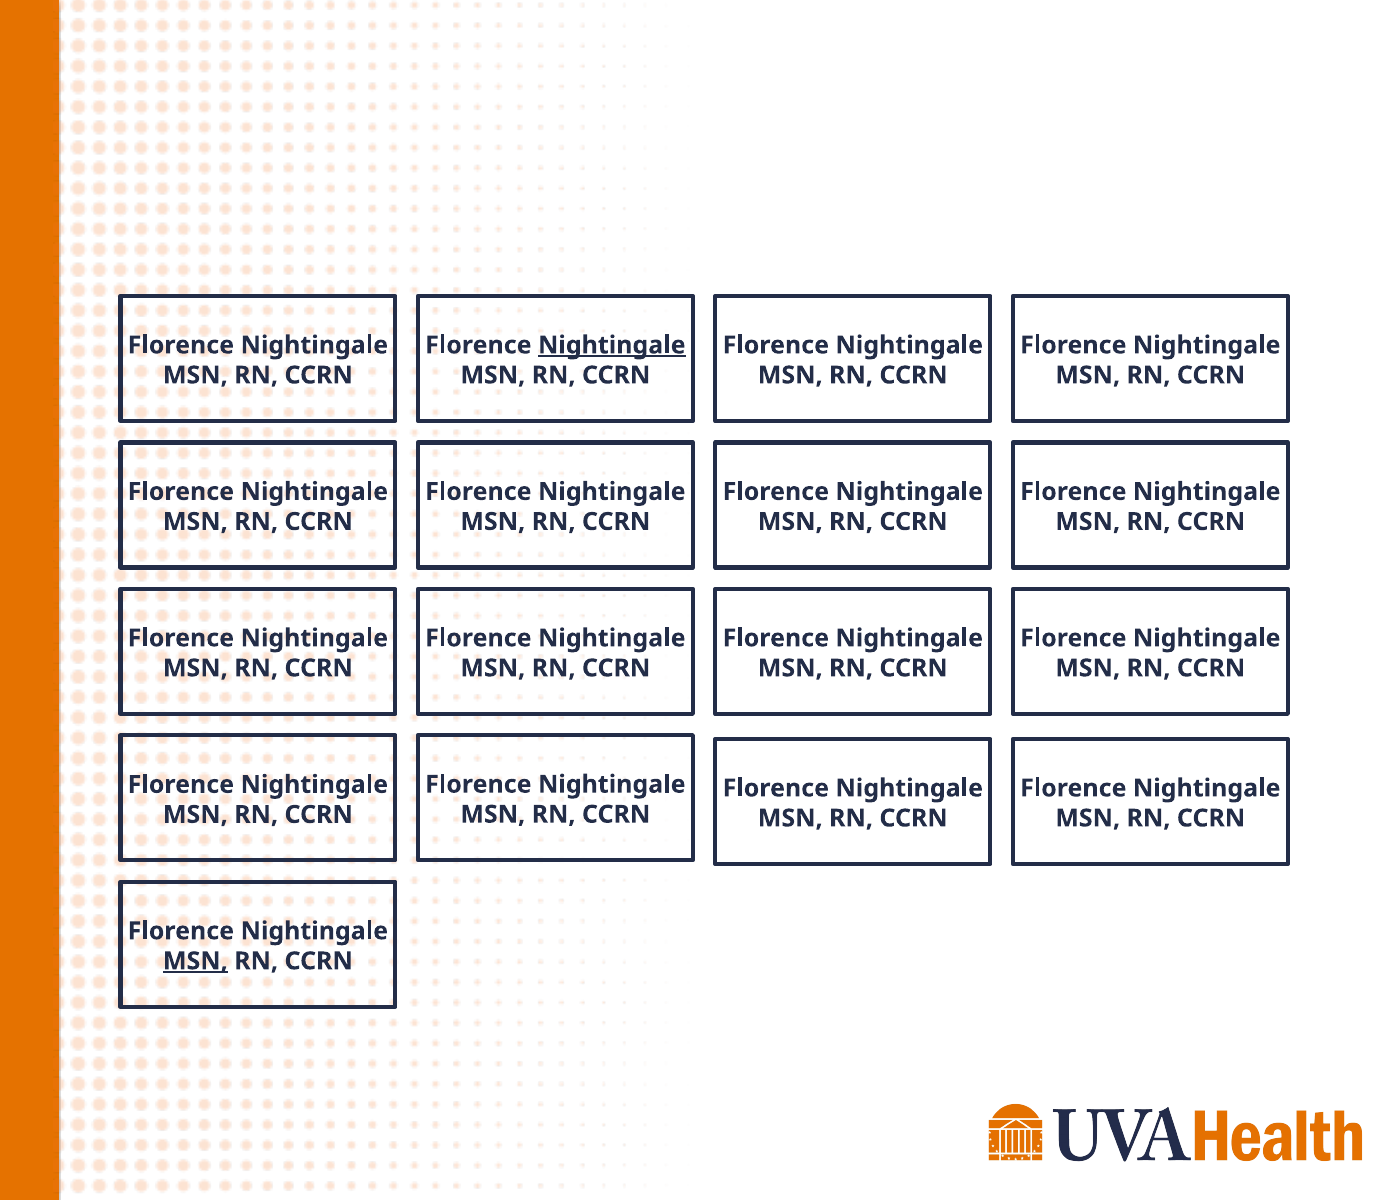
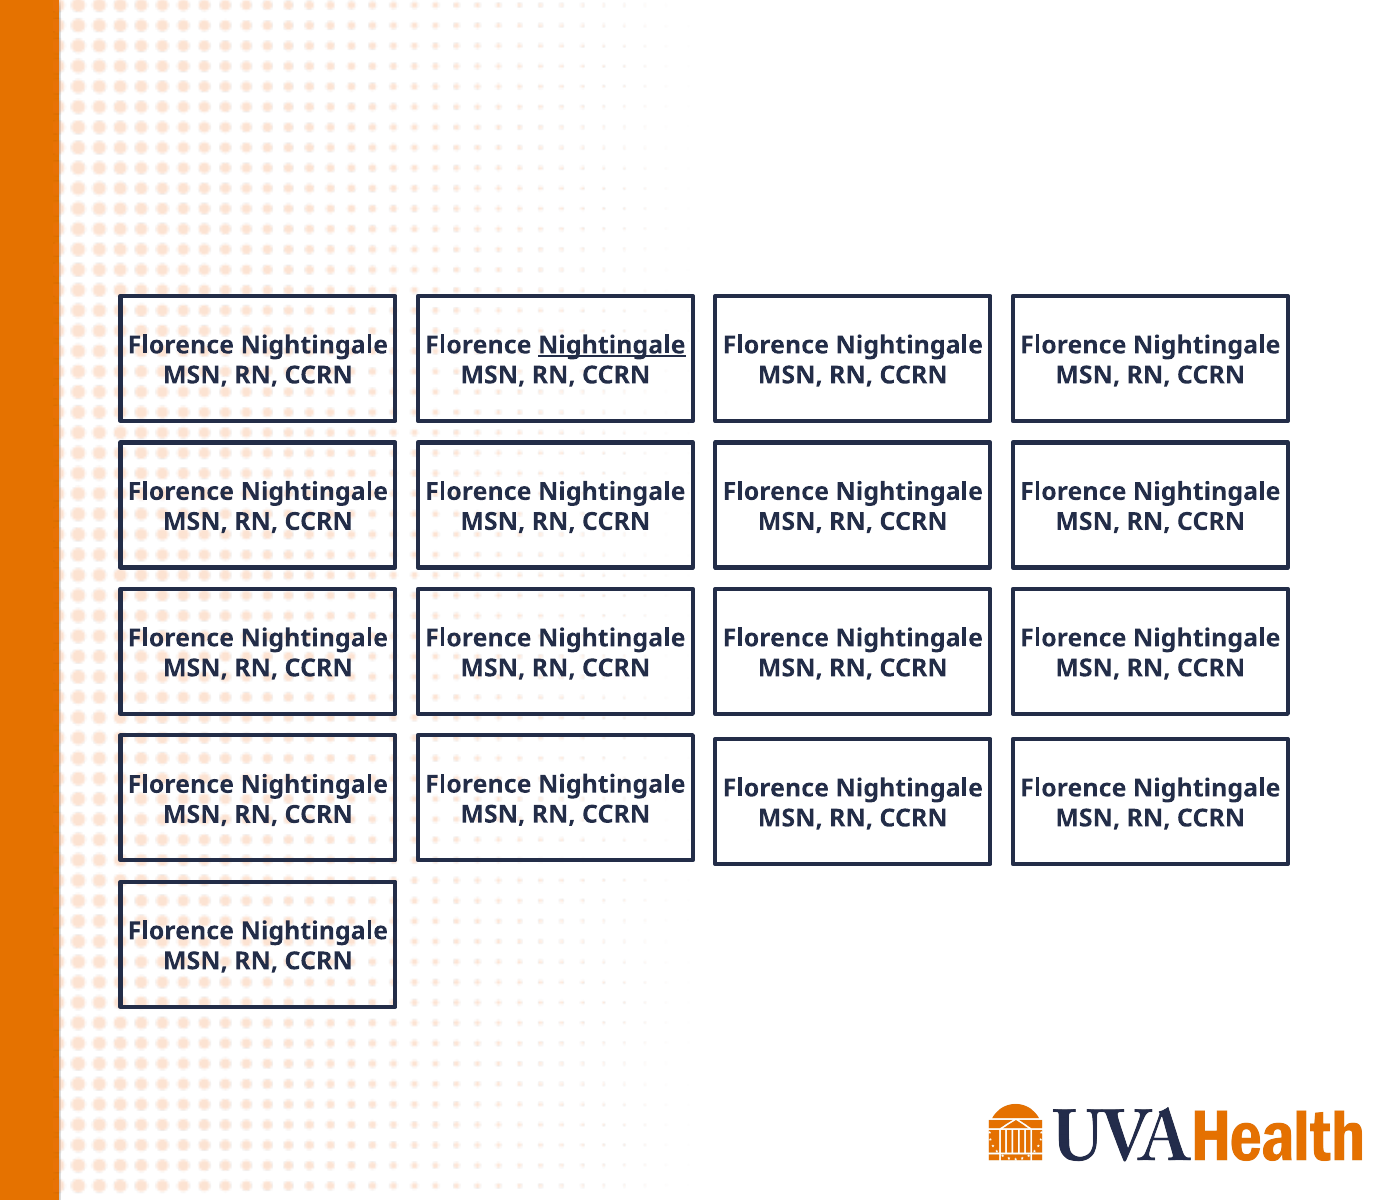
MSN underline: present -> none (195, 961)
